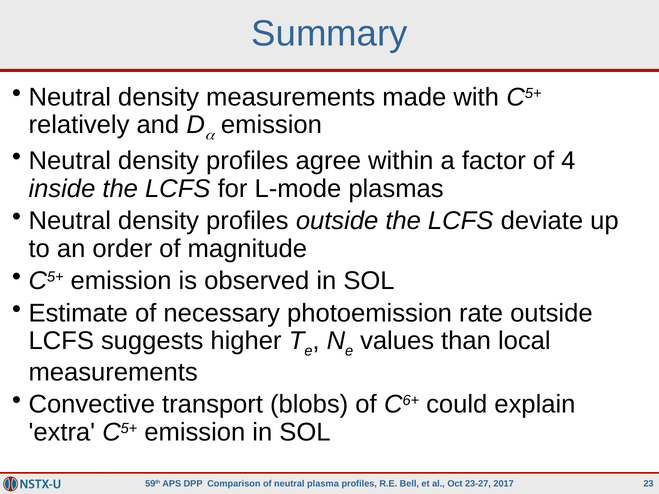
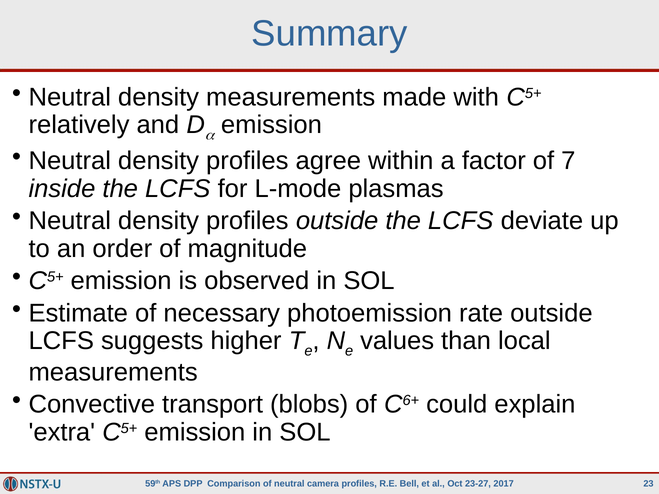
4: 4 -> 7 (568, 161)
plasma: plasma -> camera (323, 484)
